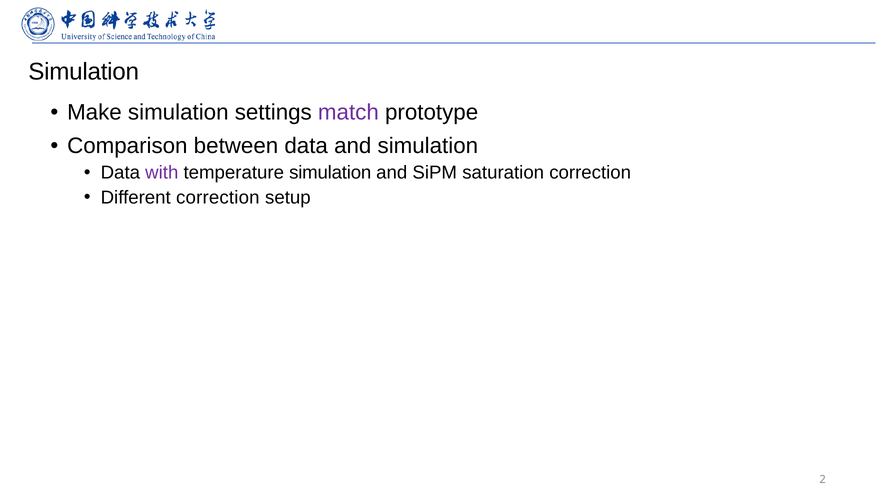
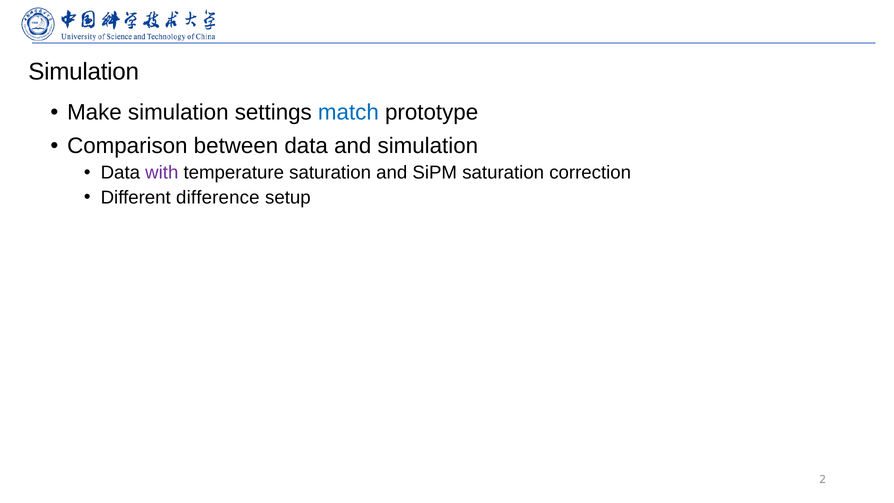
match colour: purple -> blue (348, 113)
temperature simulation: simulation -> saturation (330, 173)
Different correction: correction -> difference (218, 198)
